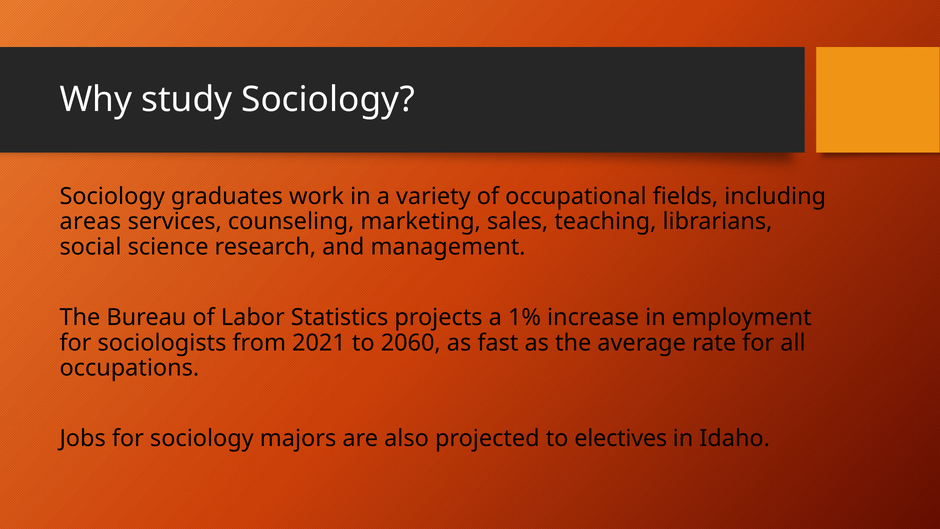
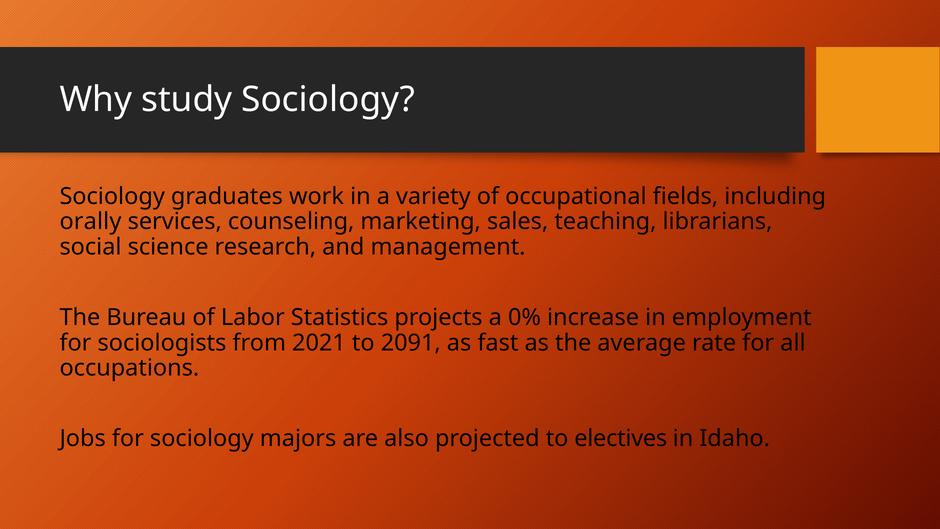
areas: areas -> orally (90, 222)
1%: 1% -> 0% (524, 317)
2060: 2060 -> 2091 (411, 343)
